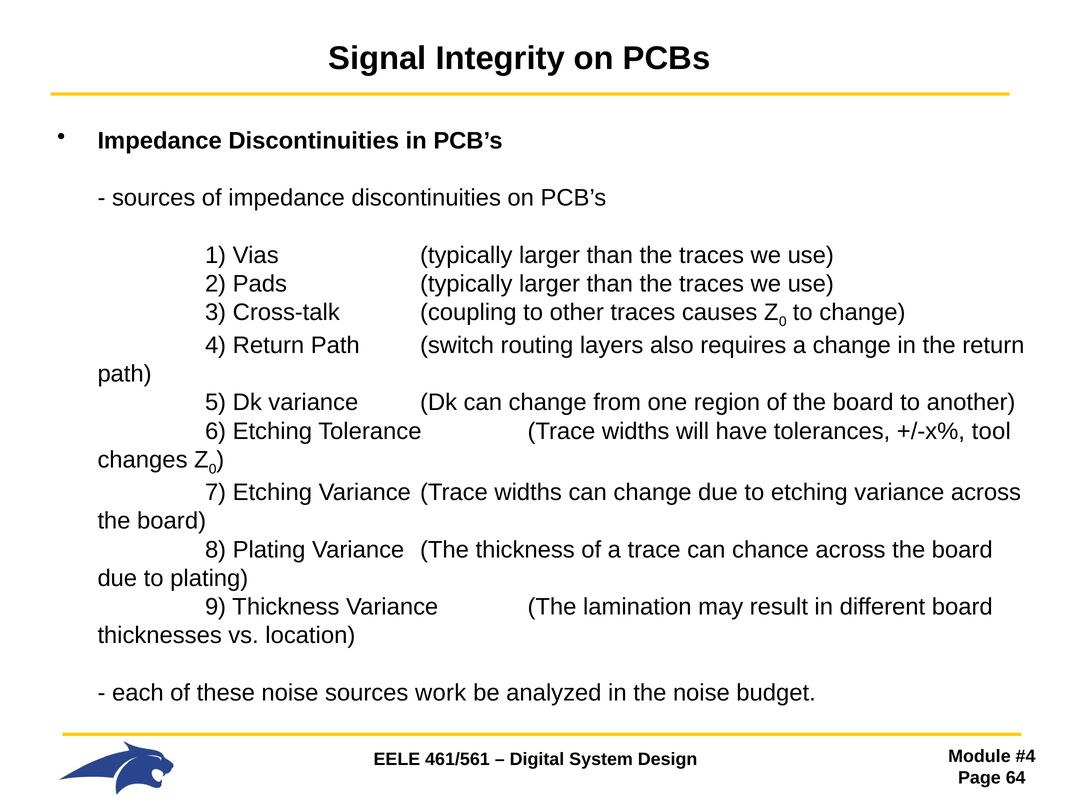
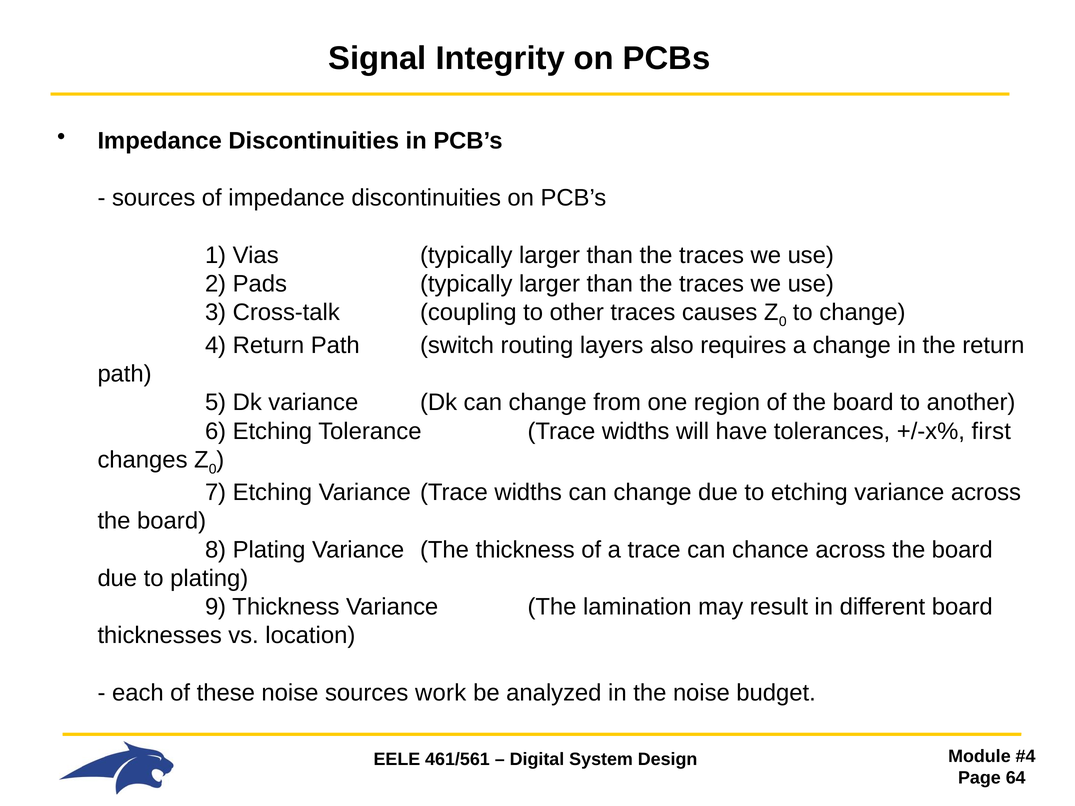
tool: tool -> first (991, 431)
